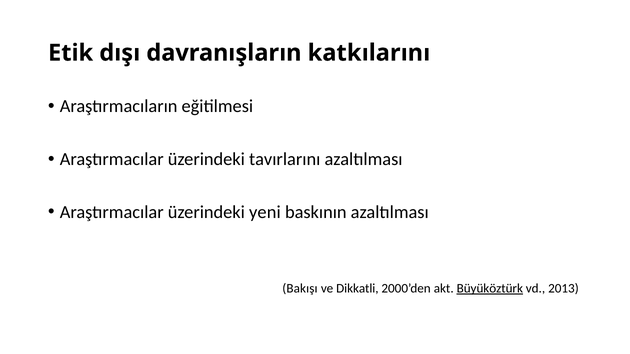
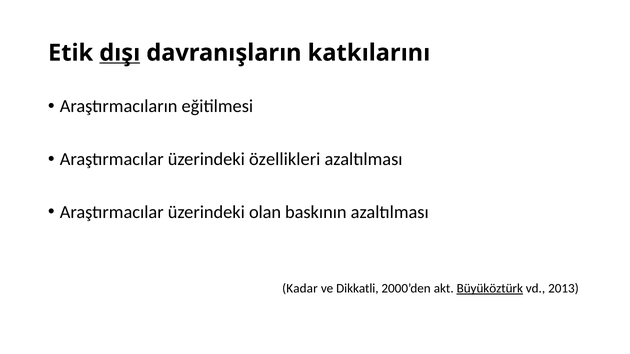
dışı underline: none -> present (120, 53)
tavırlarını: tavırlarını -> özellikleri (285, 159)
yeni: yeni -> olan (265, 212)
Bakışı: Bakışı -> Kadar (300, 289)
